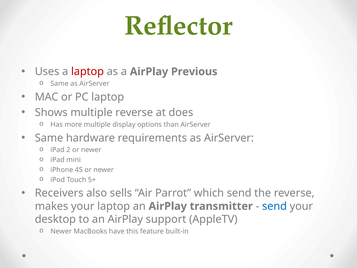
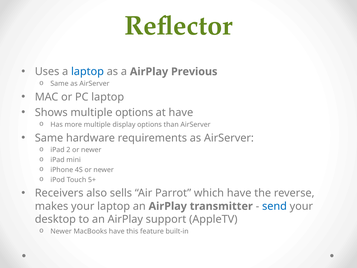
laptop colour: red -> blue (87, 72)
multiple reverse: reverse -> options (134, 112)
at does: does -> have (181, 112)
which send: send -> have (239, 193)
